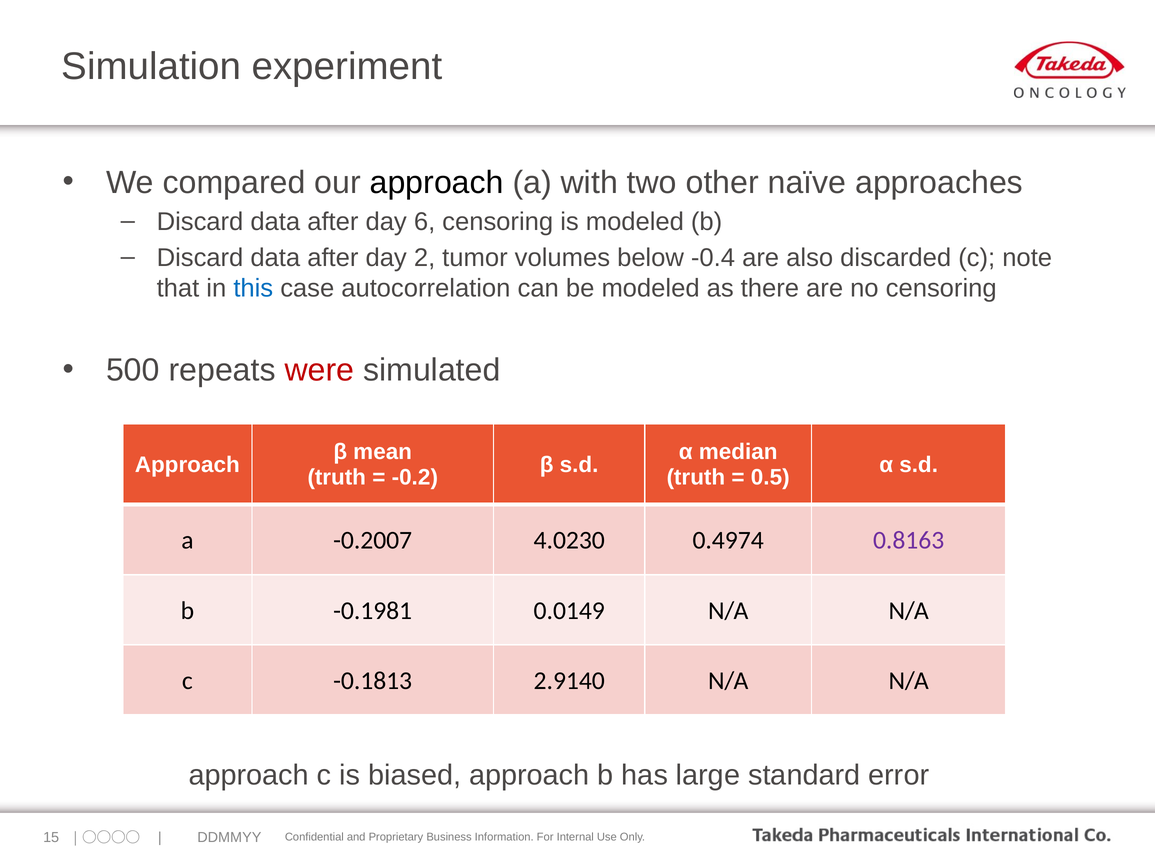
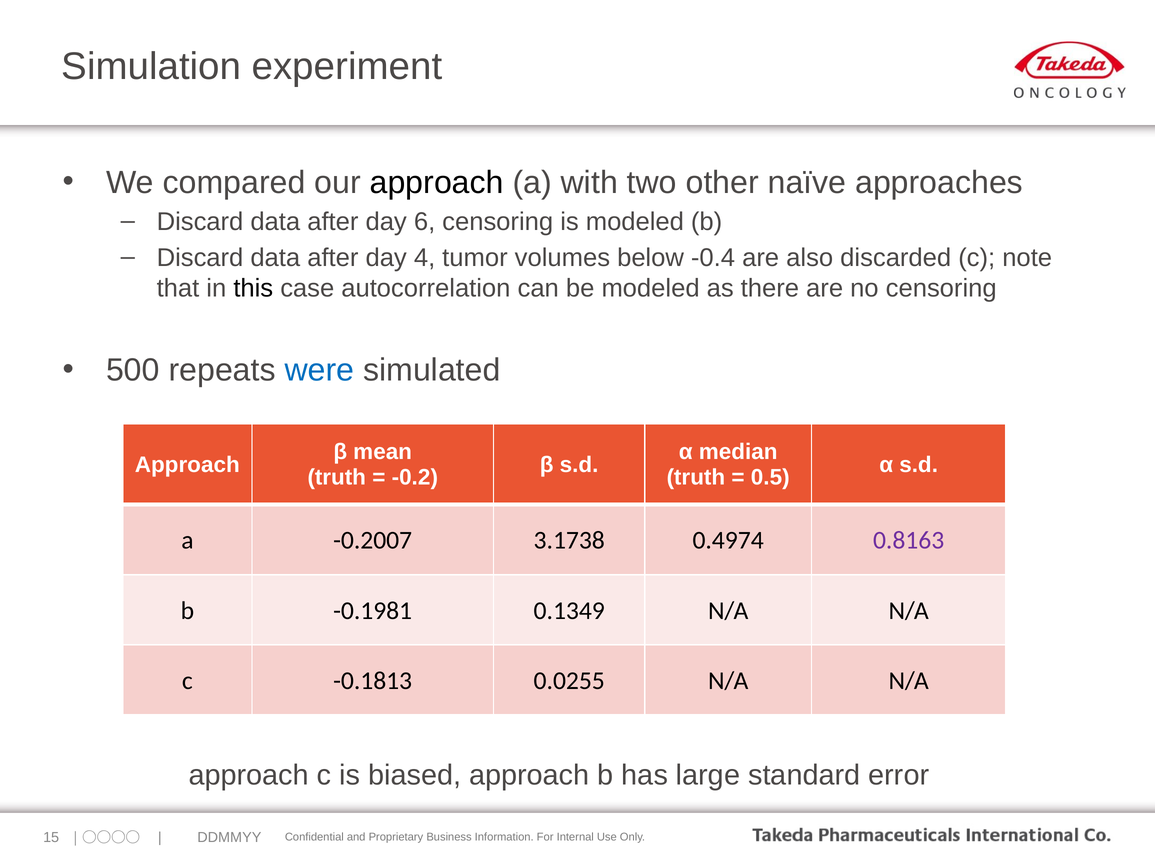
2: 2 -> 4 (425, 258)
this colour: blue -> black (253, 289)
were colour: red -> blue (319, 370)
4.0230: 4.0230 -> 3.1738 (569, 541)
0.0149: 0.0149 -> 0.1349 (569, 611)
2.9140: 2.9140 -> 0.0255 (569, 681)
